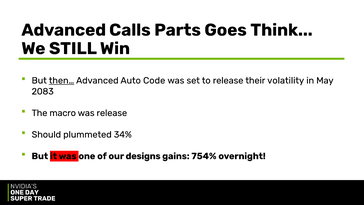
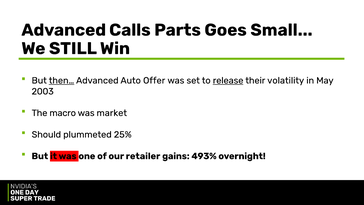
Think: Think -> Small (281, 30)
Code: Code -> Offer (154, 80)
release underline: none -> present (228, 80)
2083: 2083 -> 2003 (43, 91)
was release: release -> market (112, 113)
34%: 34% -> 25% (123, 134)
designs: designs -> retailer (143, 156)
754%: 754% -> 493% (204, 156)
